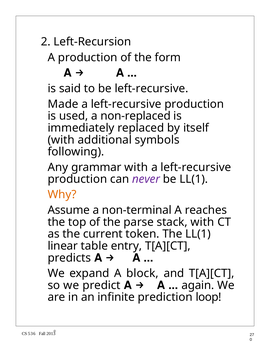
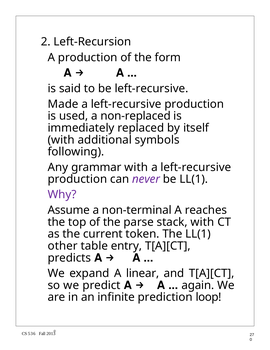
Why colour: orange -> purple (62, 194)
linear: linear -> other (63, 246)
block: block -> linear (143, 273)
